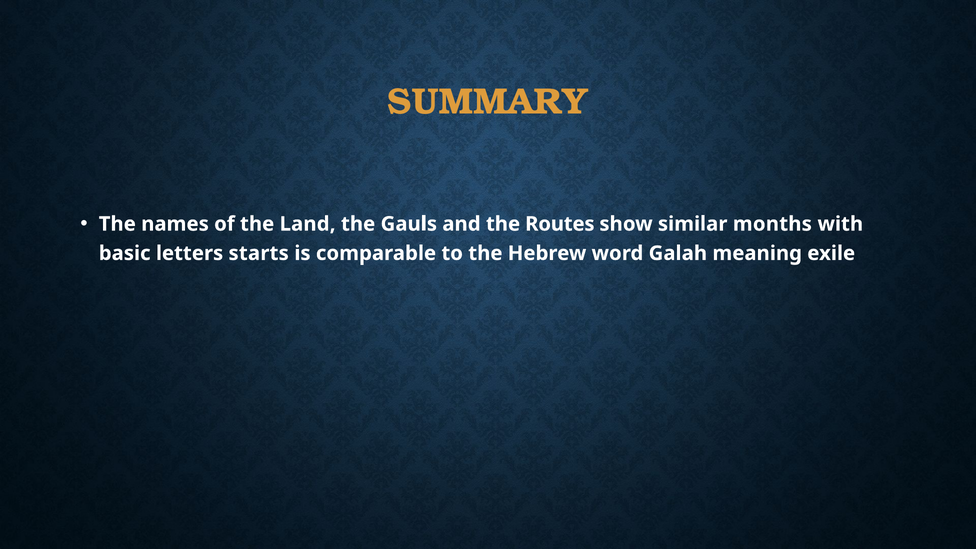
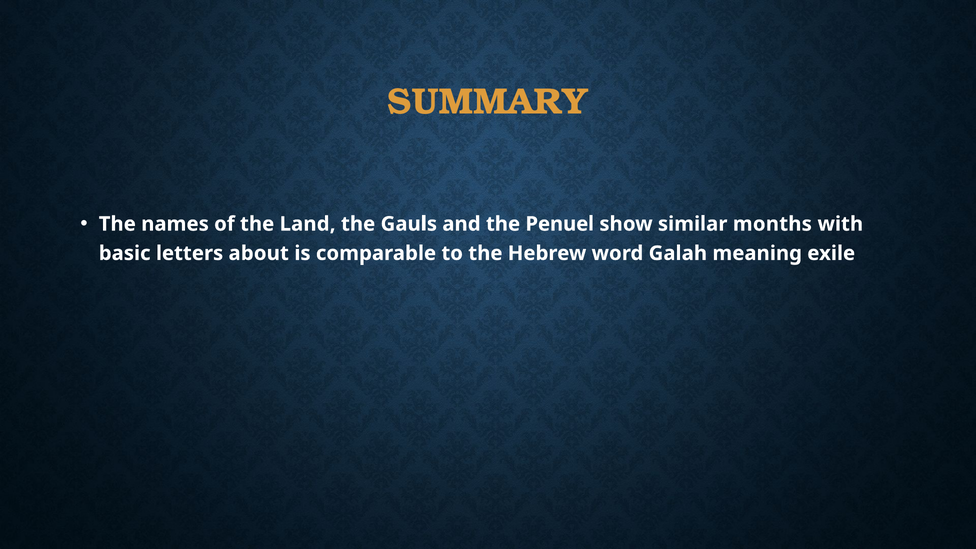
Routes: Routes -> Penuel (560, 224)
starts: starts -> about (259, 253)
